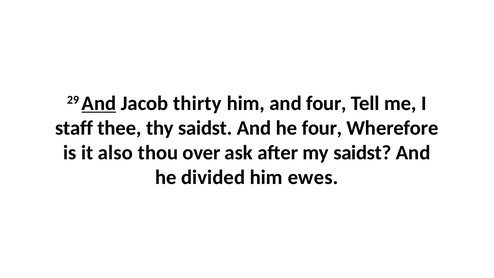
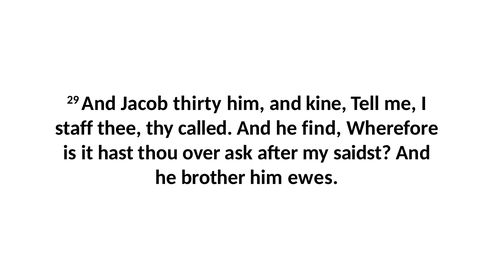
And underline: present -> none (99, 103)
and four: four -> kine (326, 103)
thy saidst: saidst -> called (205, 128)
he four: four -> find (322, 128)
also: also -> hast (116, 153)
divided: divided -> brother (213, 177)
